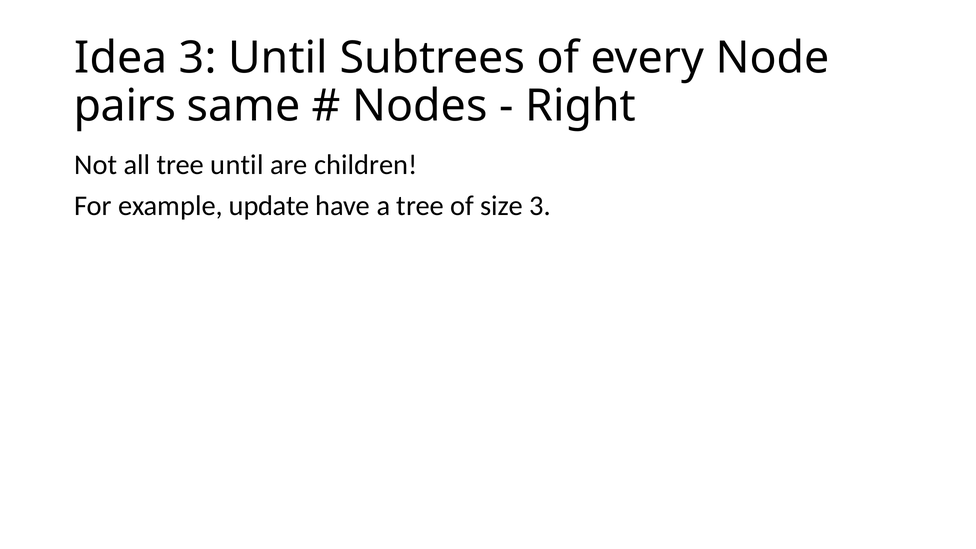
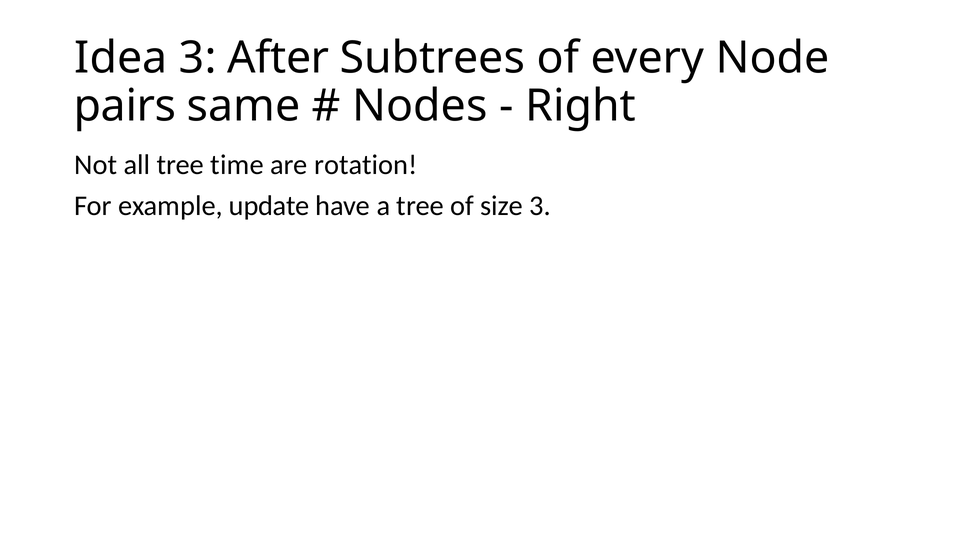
3 Until: Until -> After (278, 58)
tree until: until -> time (237, 165)
children: children -> rotation (366, 165)
